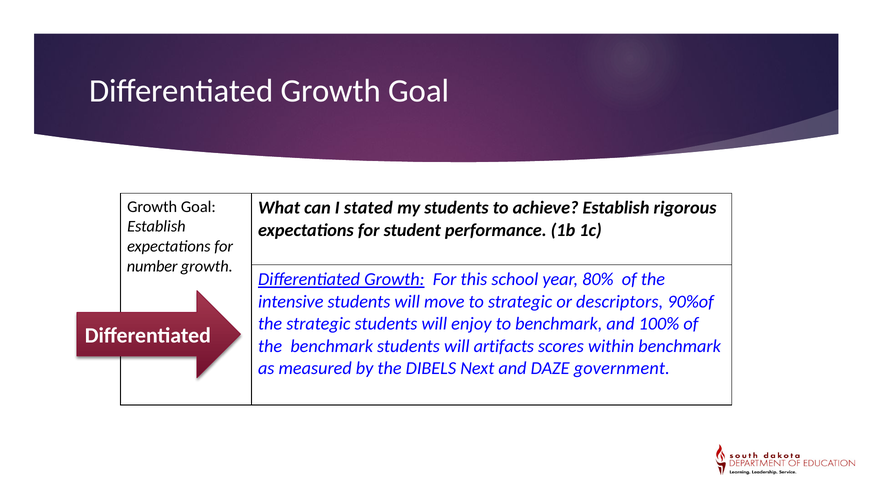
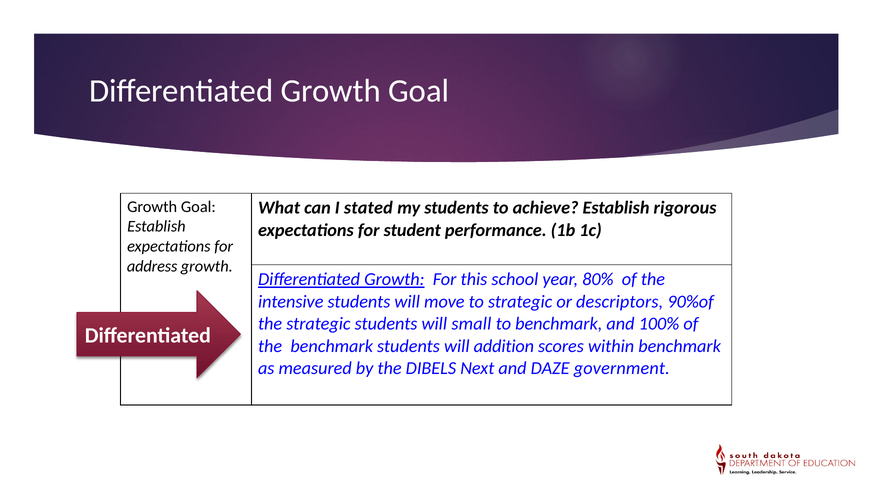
number: number -> address (152, 267)
enjoy: enjoy -> small (471, 324)
artifacts: artifacts -> addition (504, 346)
